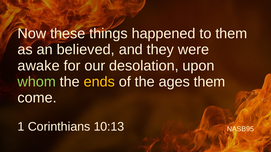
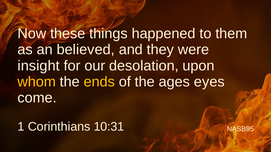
awake: awake -> insight (39, 66)
whom colour: light green -> yellow (37, 82)
ages them: them -> eyes (209, 82)
10:13: 10:13 -> 10:31 (109, 127)
